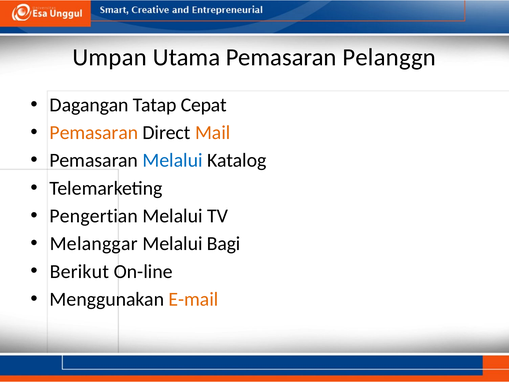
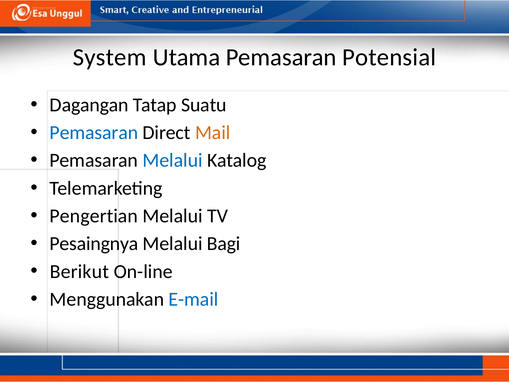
Umpan: Umpan -> System (110, 57)
Pelanggn: Pelanggn -> Potensial (389, 57)
Cepat: Cepat -> Suatu (204, 105)
Pemasaran colour: orange -> blue (94, 133)
Melanggar: Melanggar -> Pesaingnya (94, 244)
E-mail colour: orange -> blue (194, 299)
